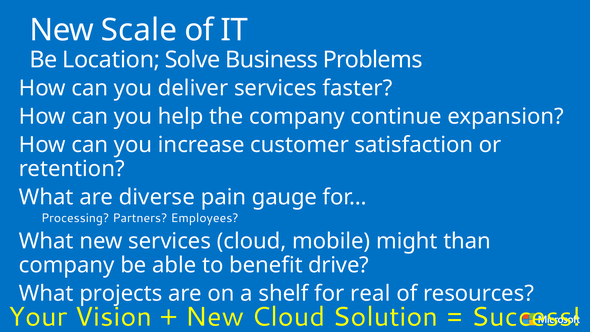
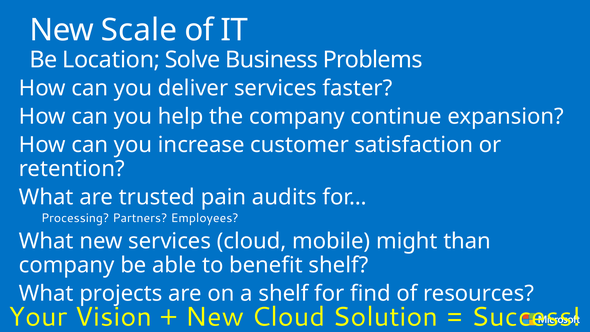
diverse: diverse -> trusted (157, 197)
gauge: gauge -> audits (284, 197)
benefit drive: drive -> shelf (338, 265)
real: real -> find (370, 293)
